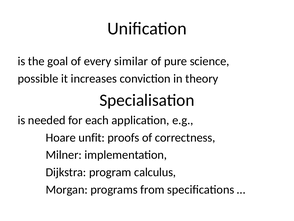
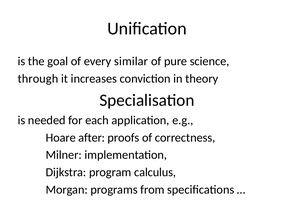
possible: possible -> through (38, 78)
unfit: unfit -> after (92, 137)
